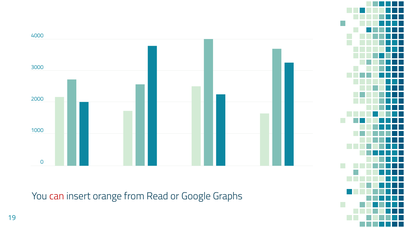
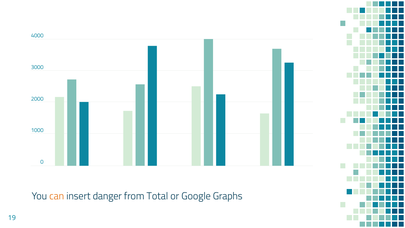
can colour: red -> orange (57, 196)
orange: orange -> danger (107, 196)
Read: Read -> Total (157, 196)
